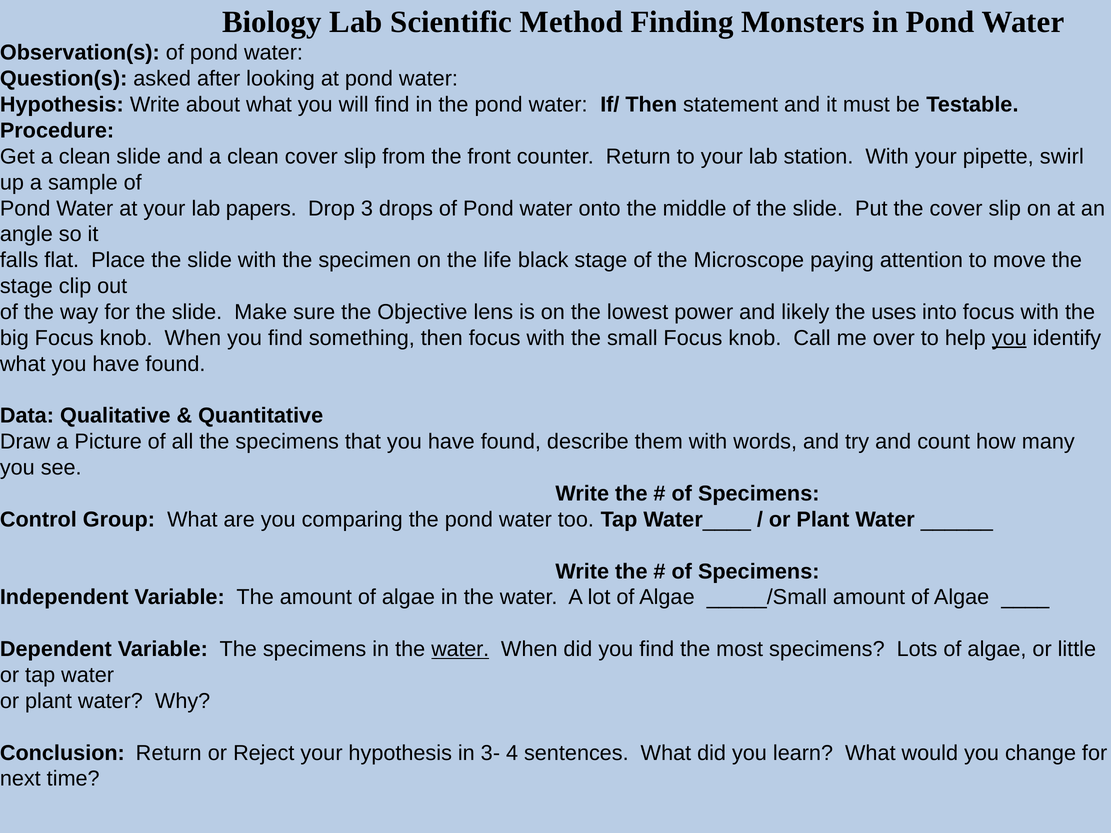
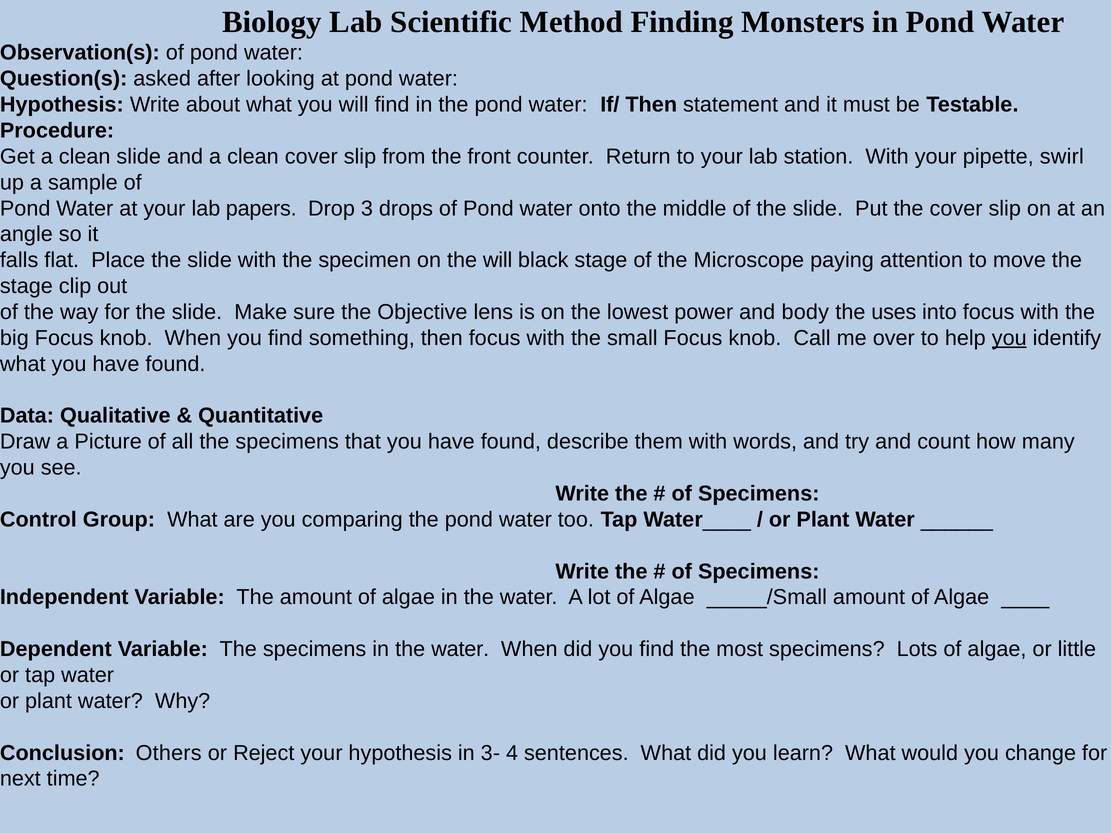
the life: life -> will (498, 260)
likely: likely -> body (805, 312)
water underline: present -> none (460, 649)
Conclusion Return: Return -> Others (169, 753)
